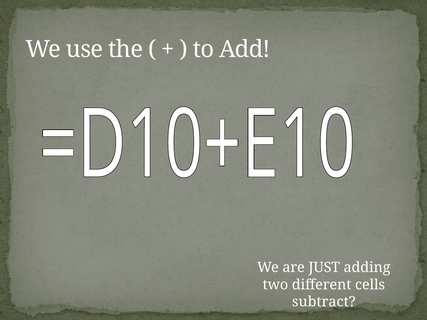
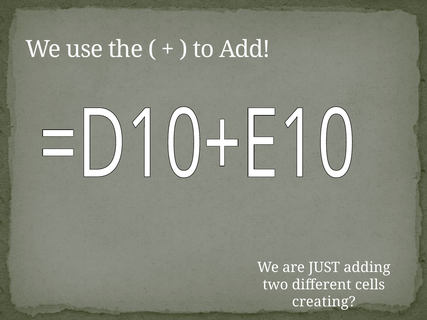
subtract: subtract -> creating (324, 302)
